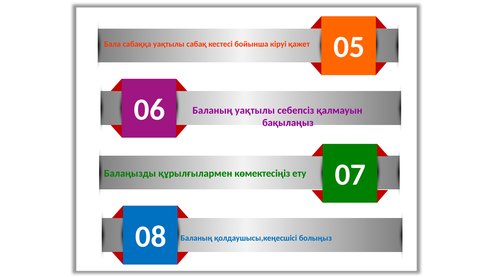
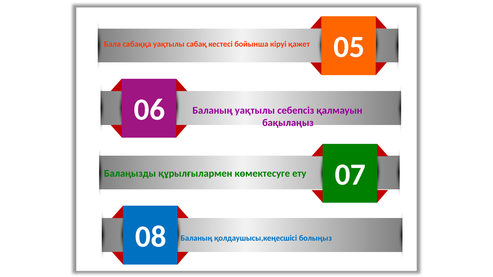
көмектесіңіз: көмектесіңіз -> көмектесуге (262, 174)
